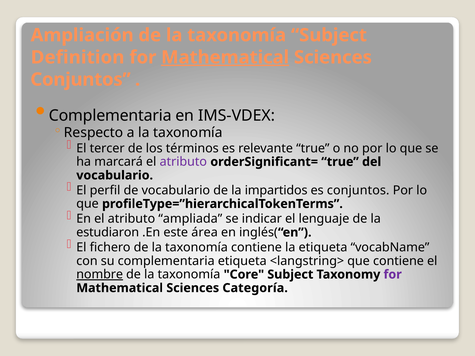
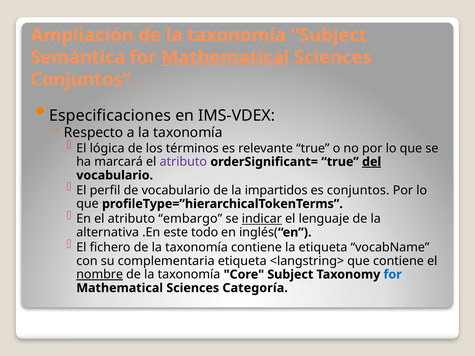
Definition: Definition -> Semántica (78, 57)
Complementaria: Complementaria -> Especificaciones (110, 116)
tercer: tercer -> lógica (107, 148)
del underline: none -> present (372, 162)
ampliada: ampliada -> embargo (190, 219)
indicar underline: none -> present (262, 219)
estudiaron: estudiaron -> alternativa (108, 233)
área: área -> todo (205, 233)
for colour: purple -> blue (393, 275)
